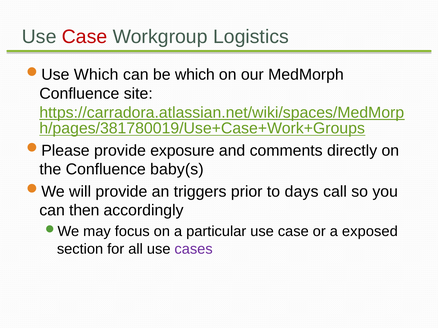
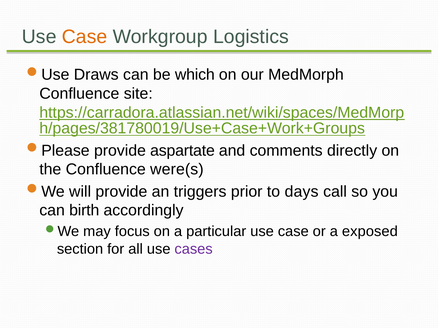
Case colour: red -> orange (85, 37)
Which: Which -> Draws (96, 75)
exposure: exposure -> aspartate (182, 151)
baby(s: baby(s -> were(s (177, 170)
then: then -> birth (84, 211)
